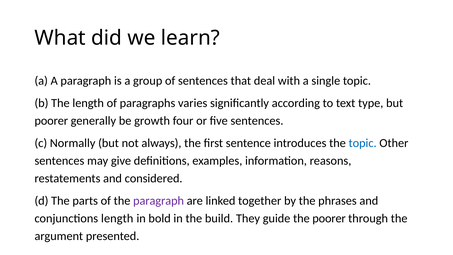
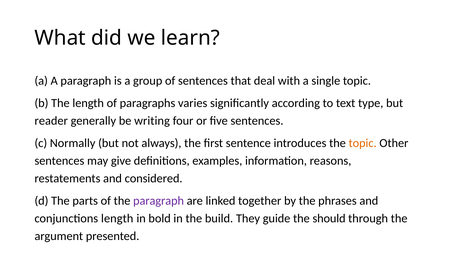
poorer: poorer -> reader (51, 121)
growth: growth -> writing (152, 121)
topic colour: blue -> orange (363, 143)
the poorer: poorer -> should (329, 218)
